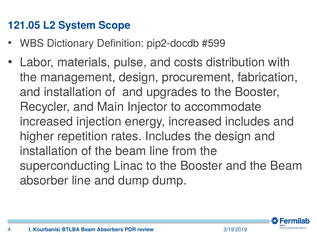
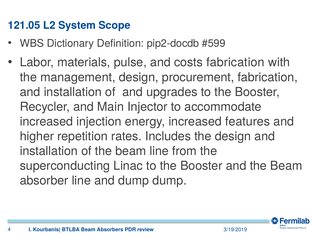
costs distribution: distribution -> fabrication (235, 62)
increased includes: includes -> features (248, 121)
